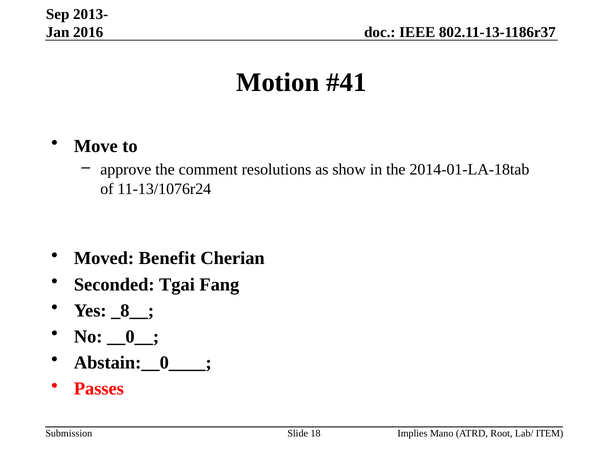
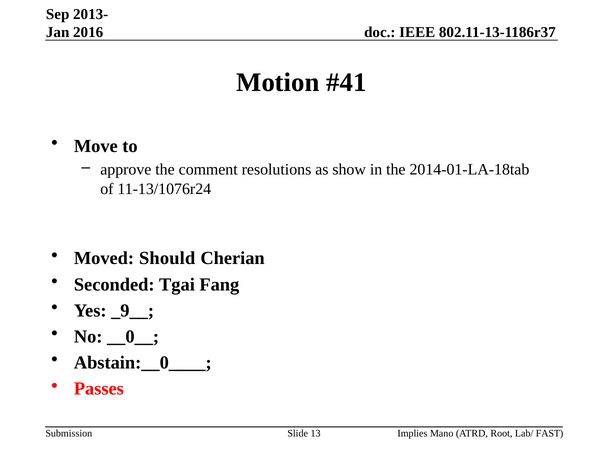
Benefit: Benefit -> Should (167, 259)
_8__: _8__ -> _9__ (133, 311)
18: 18 -> 13 (316, 434)
ITEM: ITEM -> FAST (550, 434)
